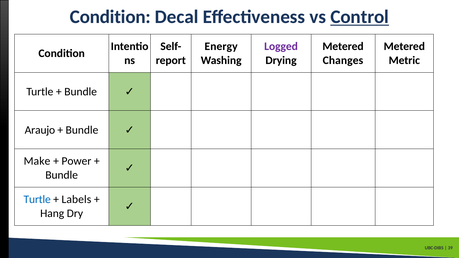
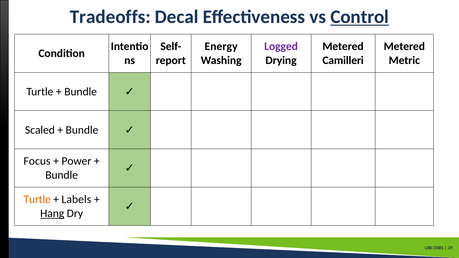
Condition: Condition -> Tradeoffs (110, 17)
Changes: Changes -> Camilleri (343, 60)
Araujo: Araujo -> Scaled (40, 130)
Make: Make -> Focus (37, 161)
Turtle colour: blue -> orange (37, 200)
Hang underline: none -> present (52, 214)
